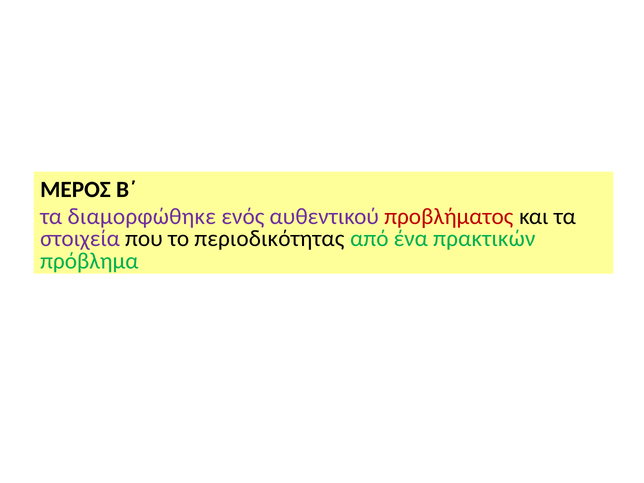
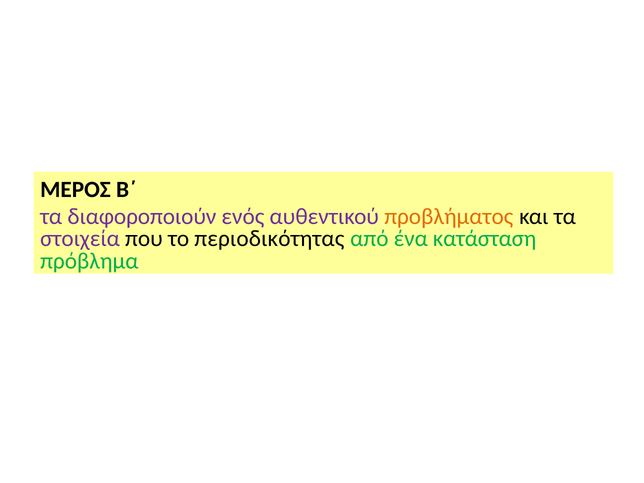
διαμορφώθηκε: διαμορφώθηκε -> διαφοροποιούν (142, 216)
προβλήματος colour: red -> orange (449, 216)
πρακτικών: πρακτικών -> κατάσταση (485, 239)
